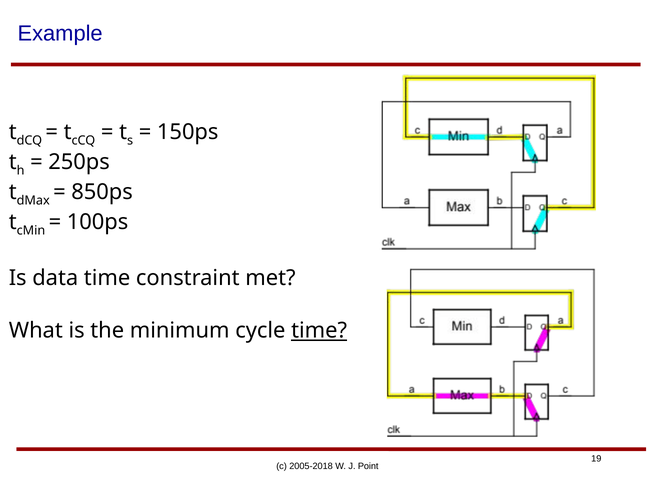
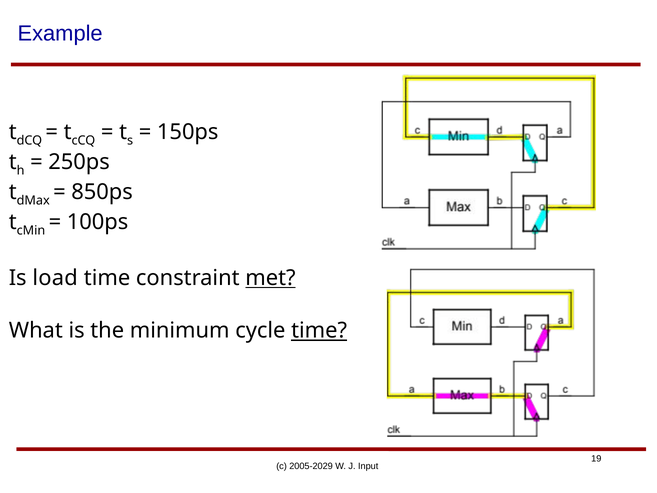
data: data -> load (55, 278)
met underline: none -> present (270, 278)
2005-2018: 2005-2018 -> 2005-2029 (311, 466)
Point: Point -> Input (368, 466)
